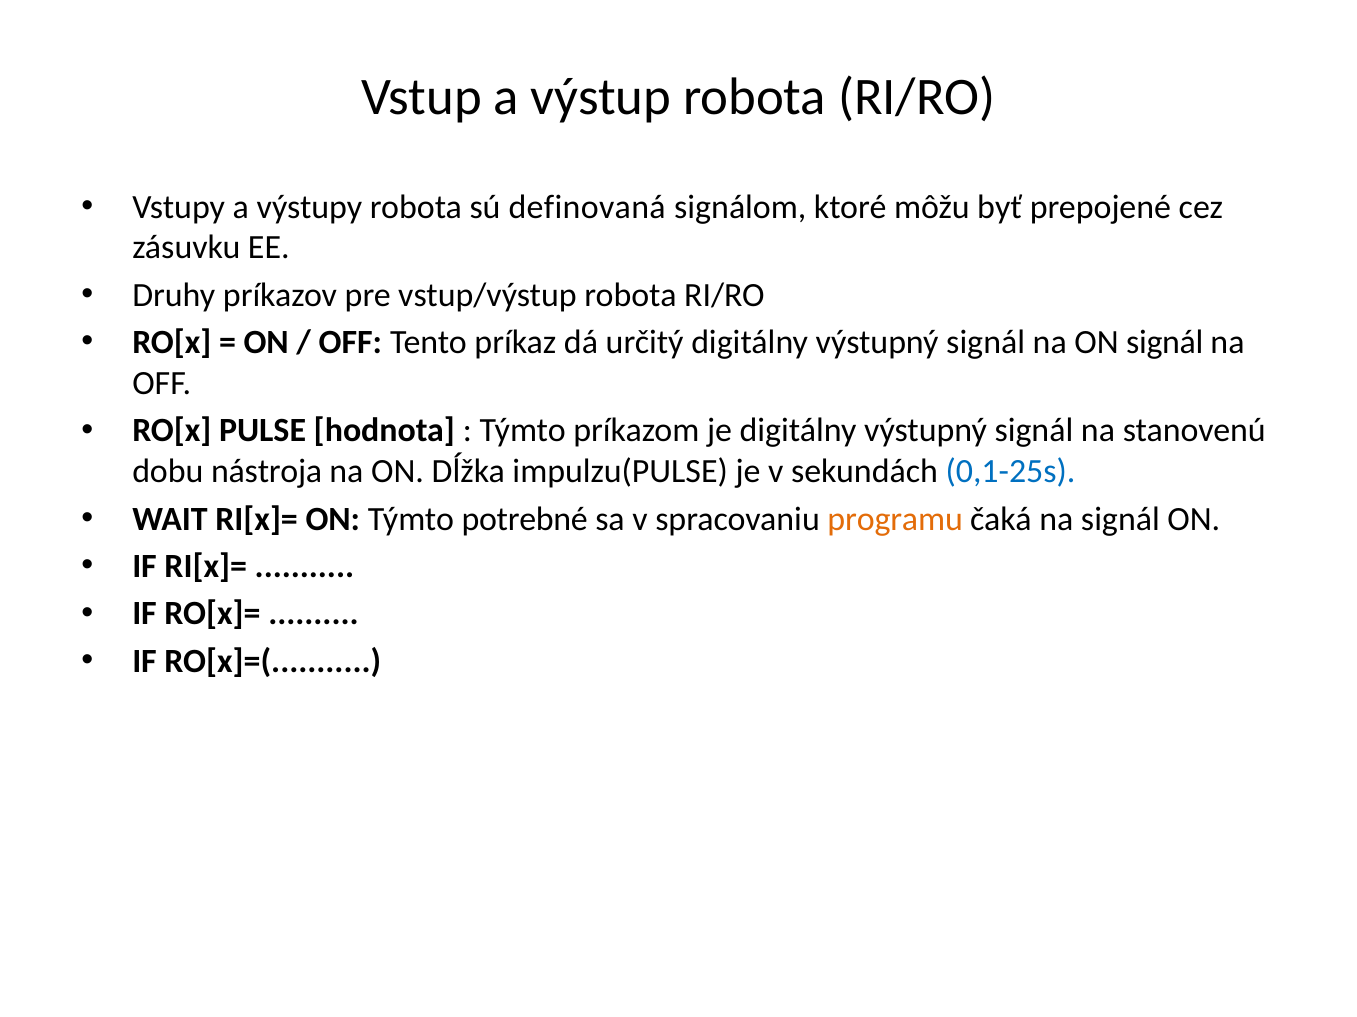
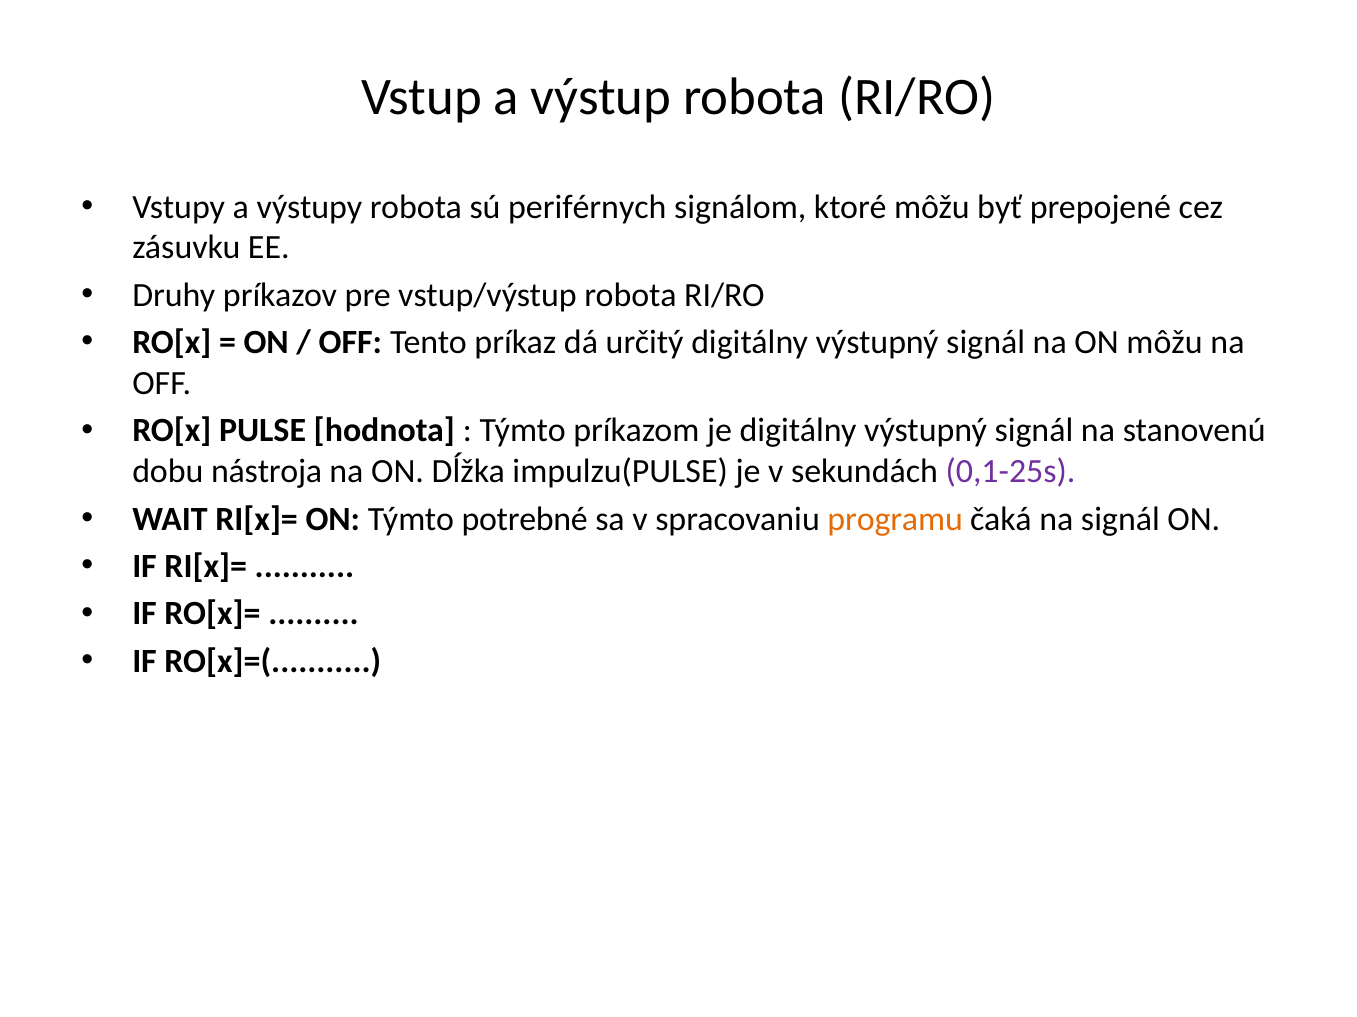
definovaná: definovaná -> periférnych (587, 207)
ON signál: signál -> môžu (1165, 343)
0,1-25s colour: blue -> purple (1011, 472)
